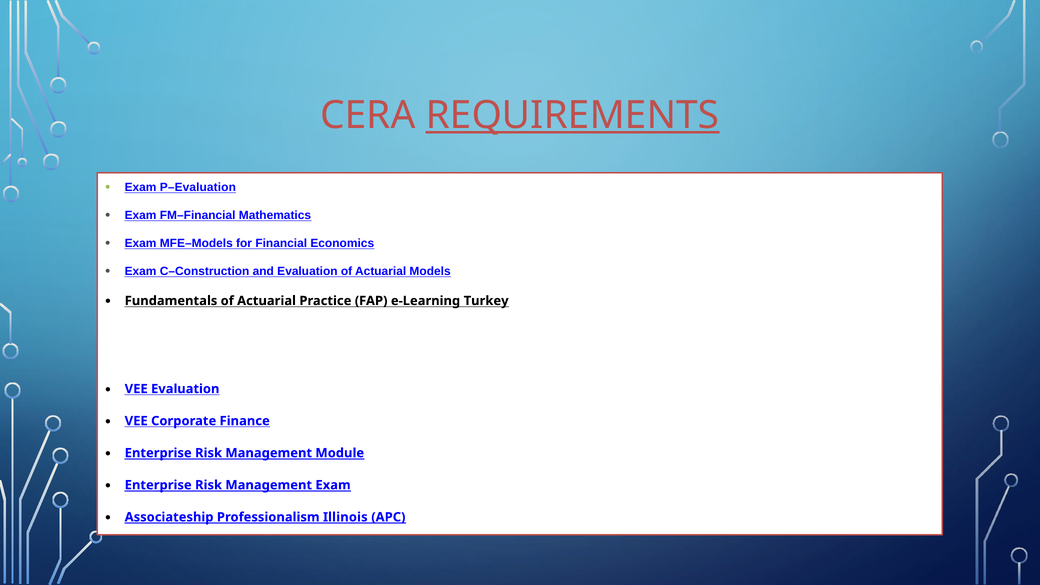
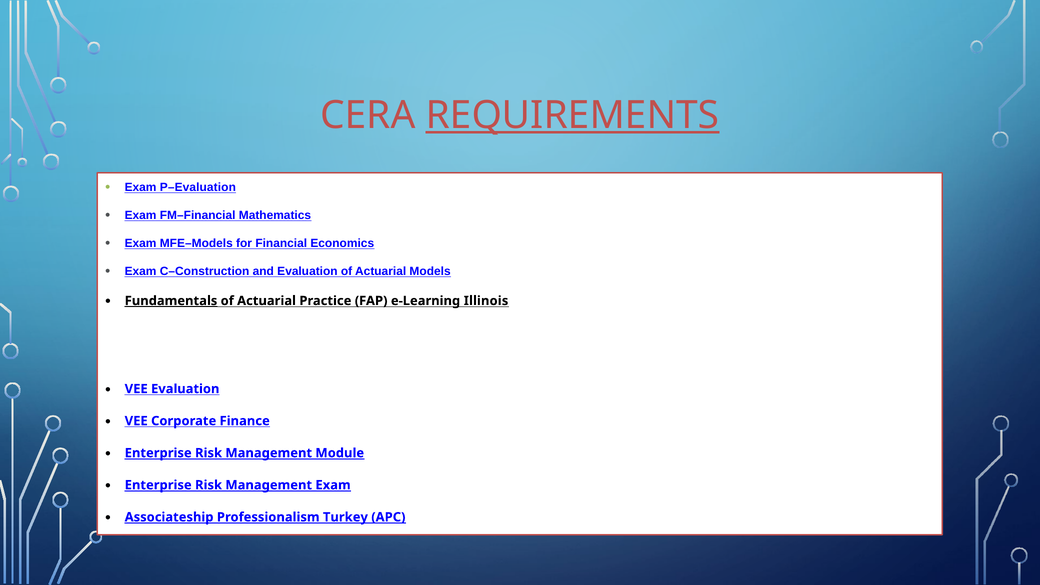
Fundamentals underline: none -> present (171, 301)
Turkey: Turkey -> Illinois (486, 301)
Illinois: Illinois -> Turkey (345, 517)
